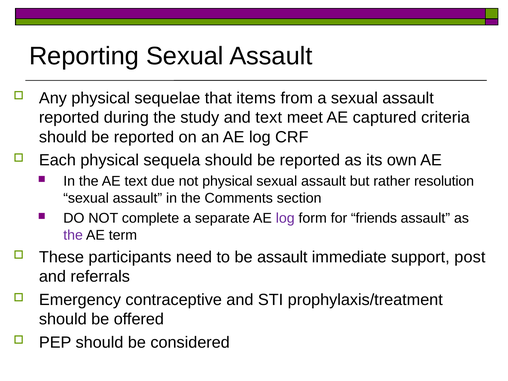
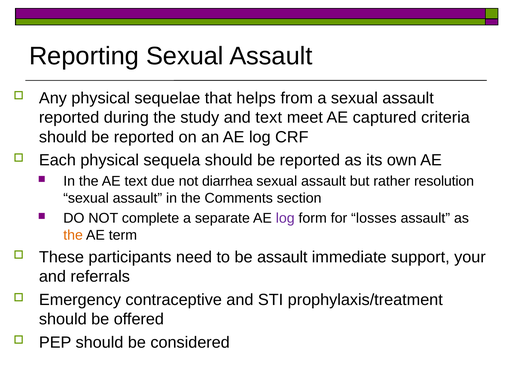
items: items -> helps (256, 98)
not physical: physical -> diarrhea (227, 181)
friends: friends -> losses (374, 218)
the colour: purple -> orange (73, 235)
post: post -> your (470, 257)
